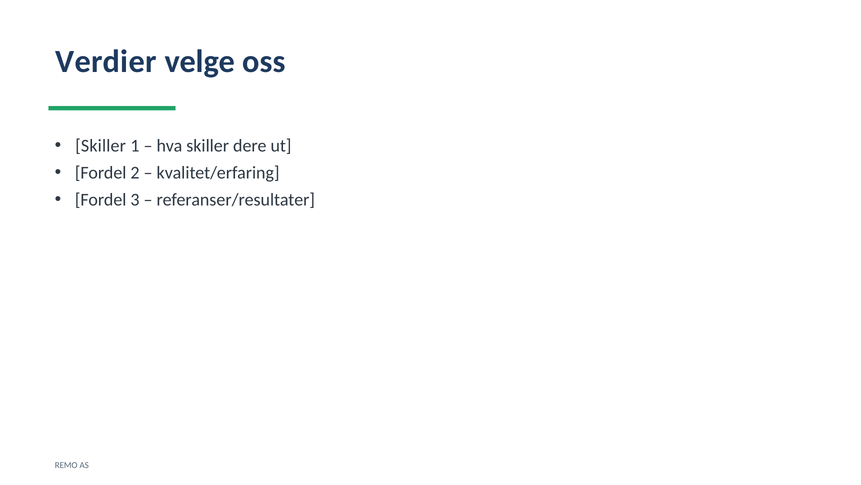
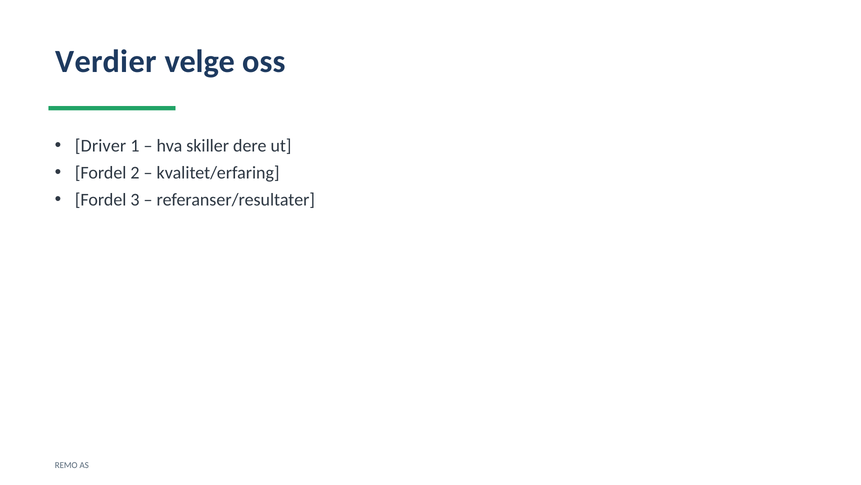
Skiller: Skiller -> Driver (101, 146)
